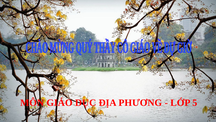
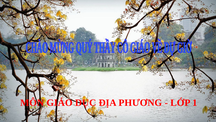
5: 5 -> 1 (195, 102)
